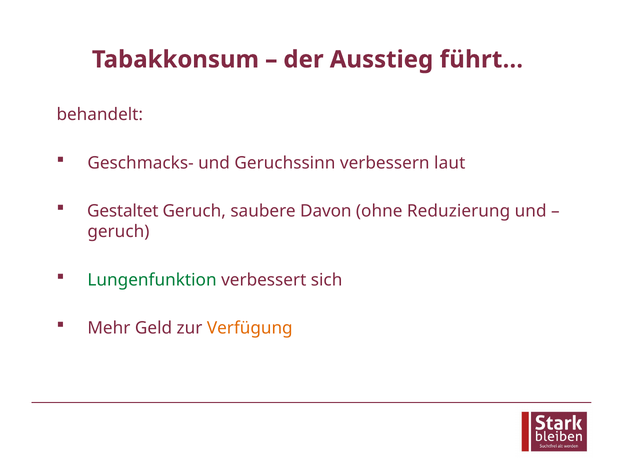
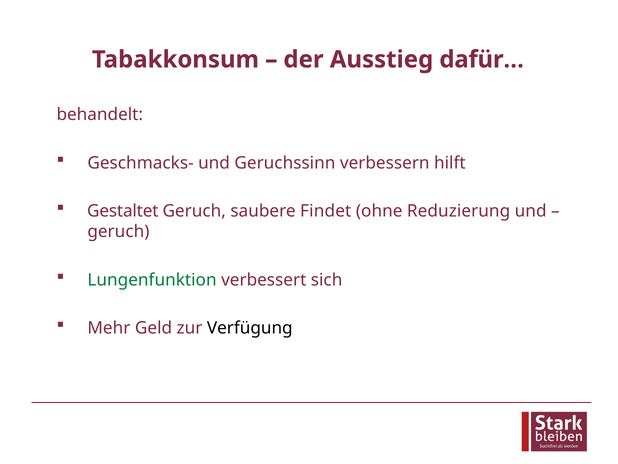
führt…: führt… -> dafür… (482, 59)
laut: laut -> hilft (450, 163)
Davon: Davon -> Findet (326, 211)
Verfügung colour: orange -> black (250, 328)
